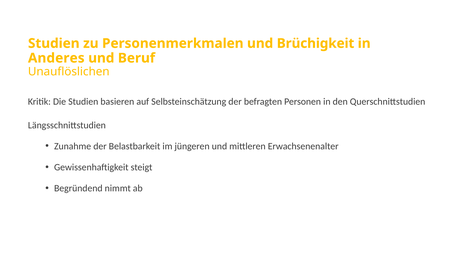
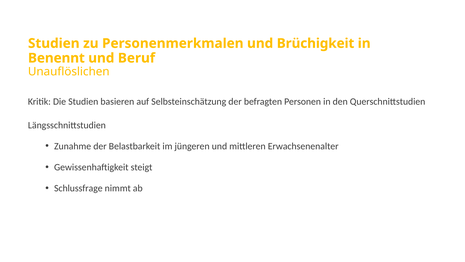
Anderes: Anderes -> Benennt (56, 58)
Begründend: Begründend -> Schlussfrage (78, 188)
